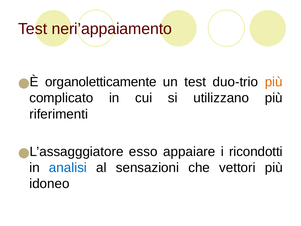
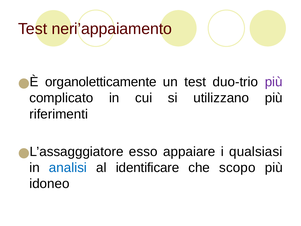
più colour: orange -> purple (274, 82)
ricondotti: ricondotti -> qualsiasi (256, 151)
sensazioni: sensazioni -> identificare (148, 168)
vettori: vettori -> scopo (237, 168)
